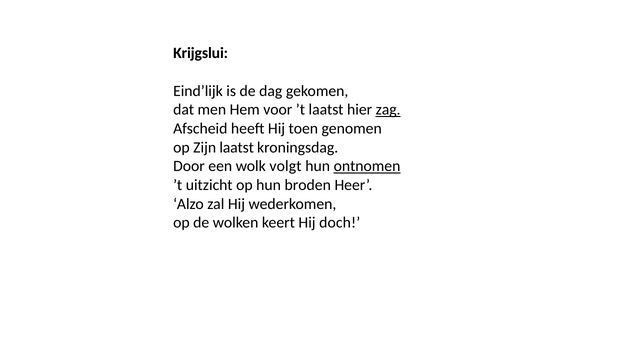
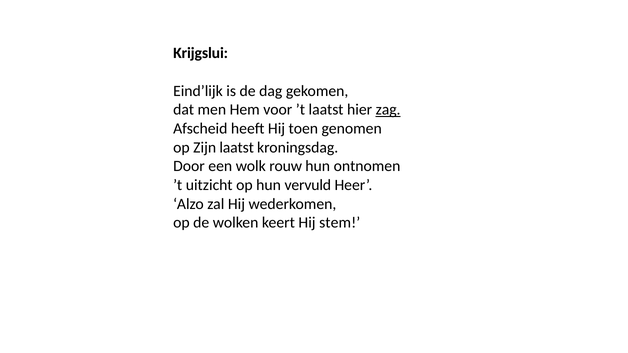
volgt: volgt -> rouw (286, 166)
ontnomen underline: present -> none (367, 166)
broden: broden -> vervuld (308, 185)
doch: doch -> stem (340, 223)
